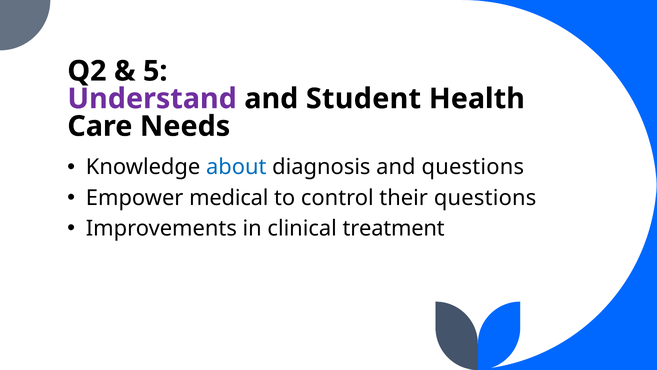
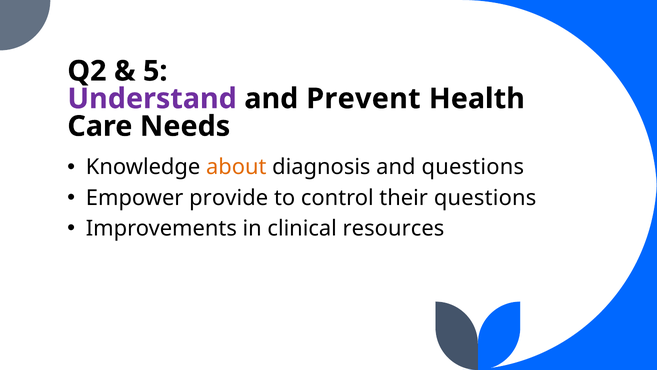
Student: Student -> Prevent (363, 99)
about colour: blue -> orange (236, 167)
medical: medical -> provide (229, 198)
treatment: treatment -> resources (393, 228)
